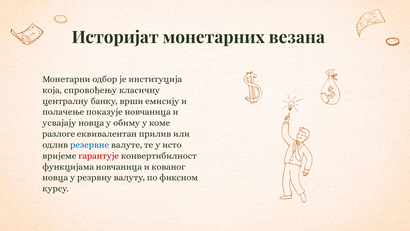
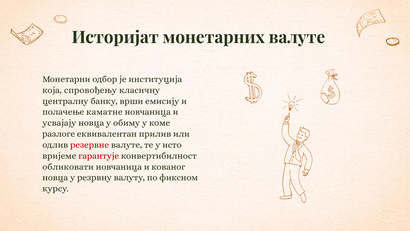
монетарних везана: везана -> валуте (297, 37)
показује: показује -> каматне (104, 112)
резервне colour: blue -> red (90, 145)
функцијама: функцијама -> обликовати (68, 166)
